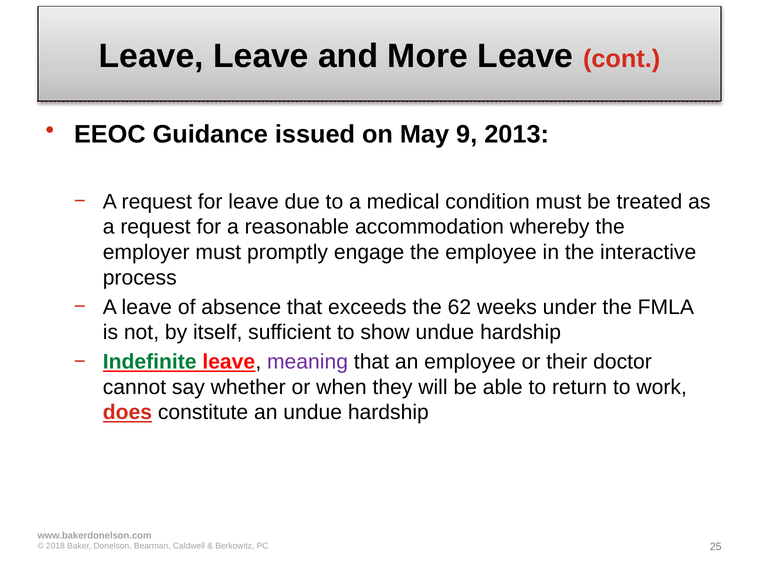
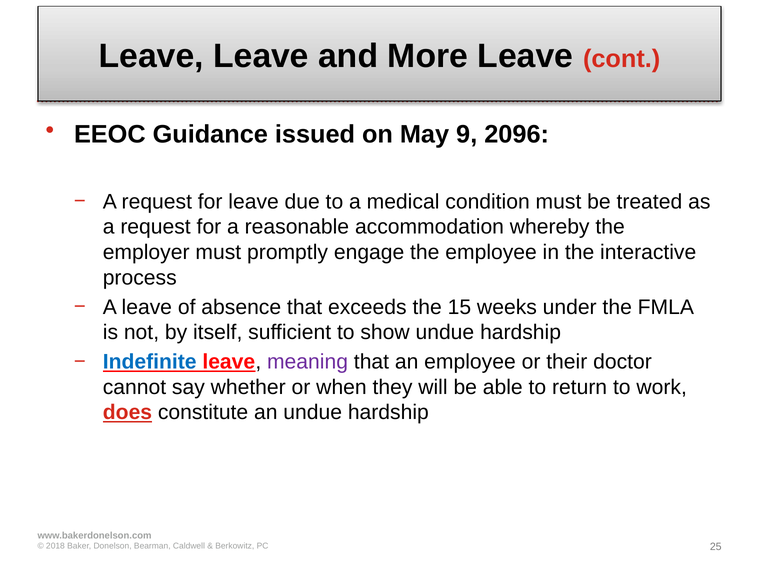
2013: 2013 -> 2096 (517, 135)
62: 62 -> 15 (459, 307)
Indefinite colour: green -> blue (150, 362)
